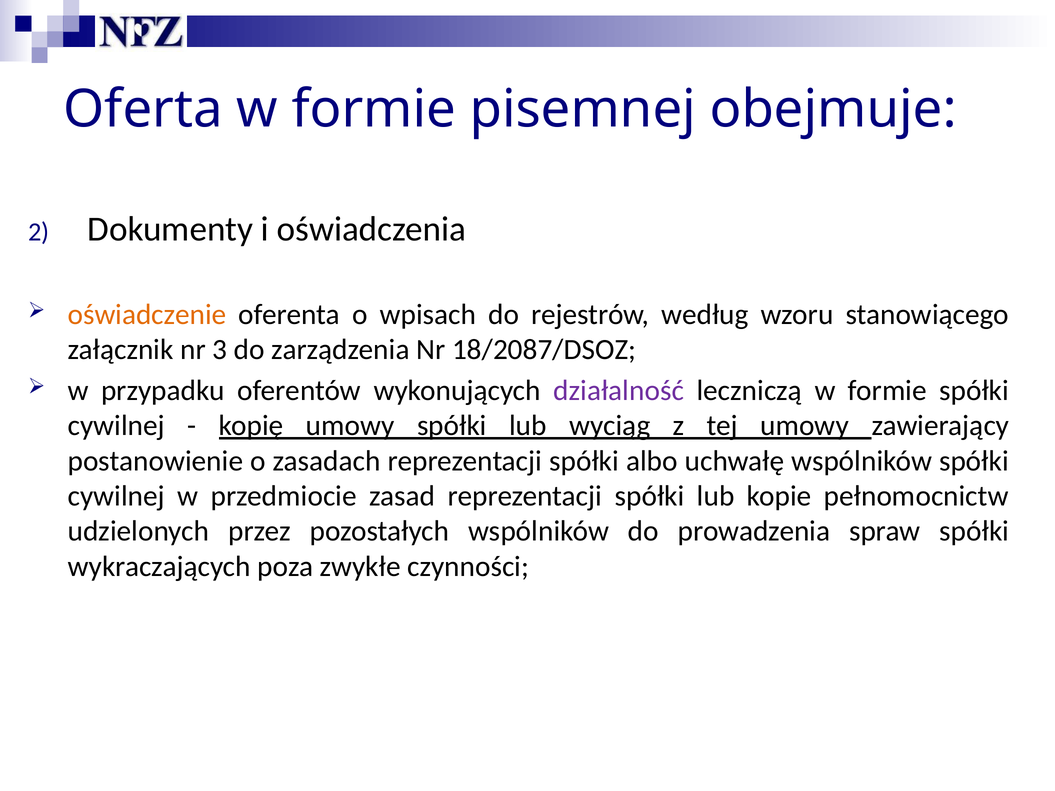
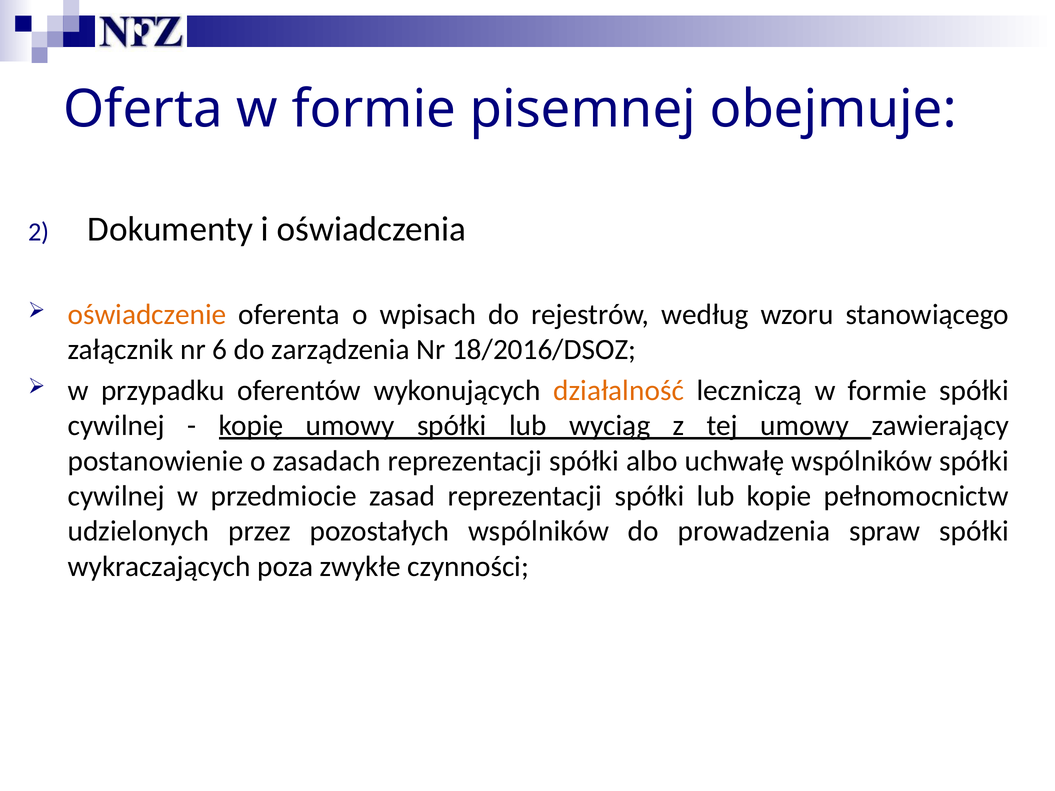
3: 3 -> 6 (220, 350)
18/2087/DSOZ: 18/2087/DSOZ -> 18/2016/DSOZ (544, 350)
działalność colour: purple -> orange (619, 391)
